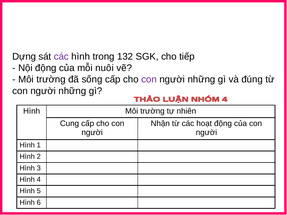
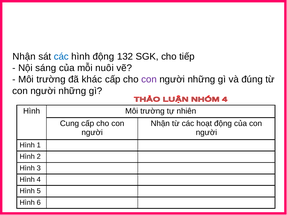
Dựng: Dựng -> Nhận (24, 57)
các colour: purple -> blue (61, 57)
hình trong: trong -> động (103, 57)
Nội động: động -> sáng (46, 68)
sống: sống -> khác (92, 80)
